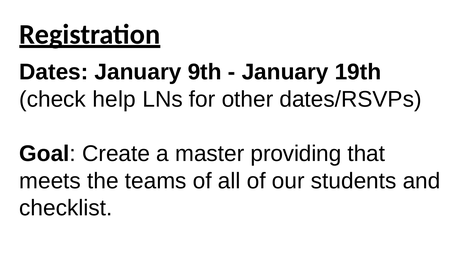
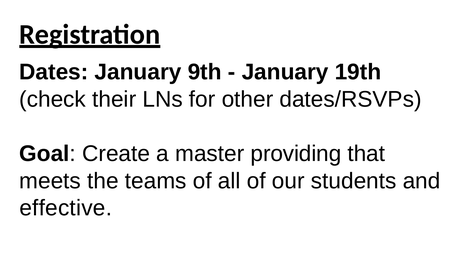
help: help -> their (114, 99)
checklist: checklist -> effective (66, 208)
